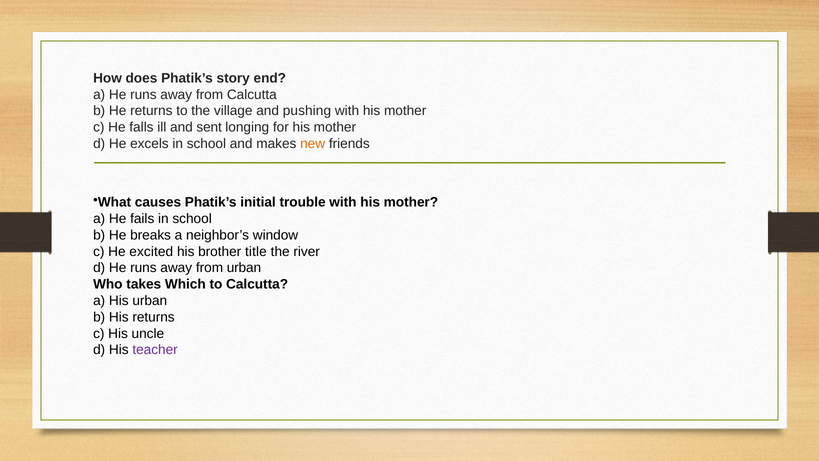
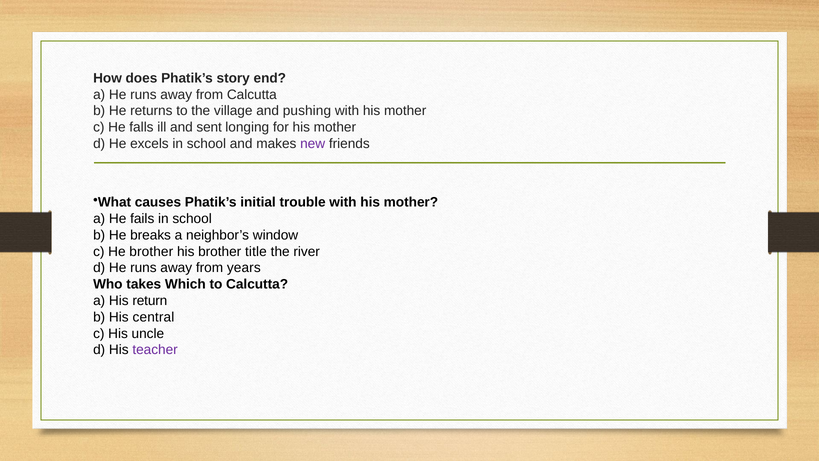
new colour: orange -> purple (313, 144)
He excited: excited -> brother (151, 251)
from urban: urban -> years (244, 268)
His urban: urban -> return (150, 301)
His returns: returns -> central (153, 317)
